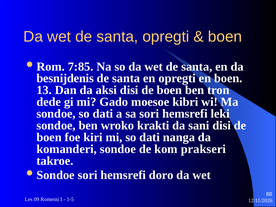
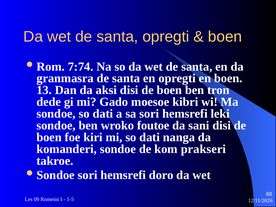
7:85: 7:85 -> 7:74 (81, 67)
besnijdenis: besnijdenis -> granmasra (65, 78)
krakti: krakti -> foutoe (153, 125)
